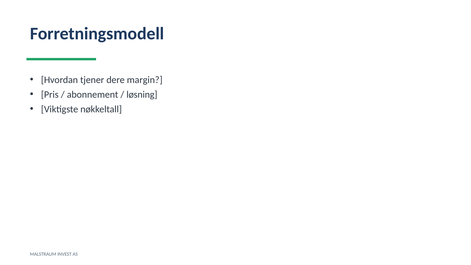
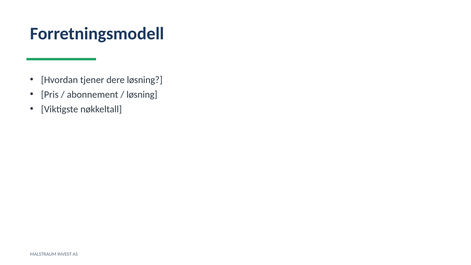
dere margin: margin -> løsning (145, 80)
